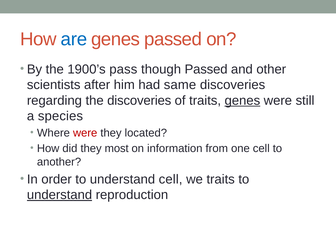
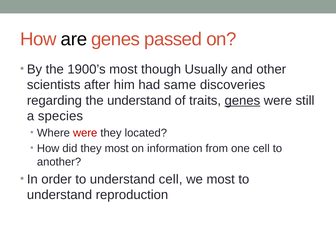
are colour: blue -> black (74, 39)
1900’s pass: pass -> most (123, 69)
though Passed: Passed -> Usually (206, 69)
the discoveries: discoveries -> understand (139, 101)
we traits: traits -> most (221, 179)
understand underline: present -> none (60, 195)
